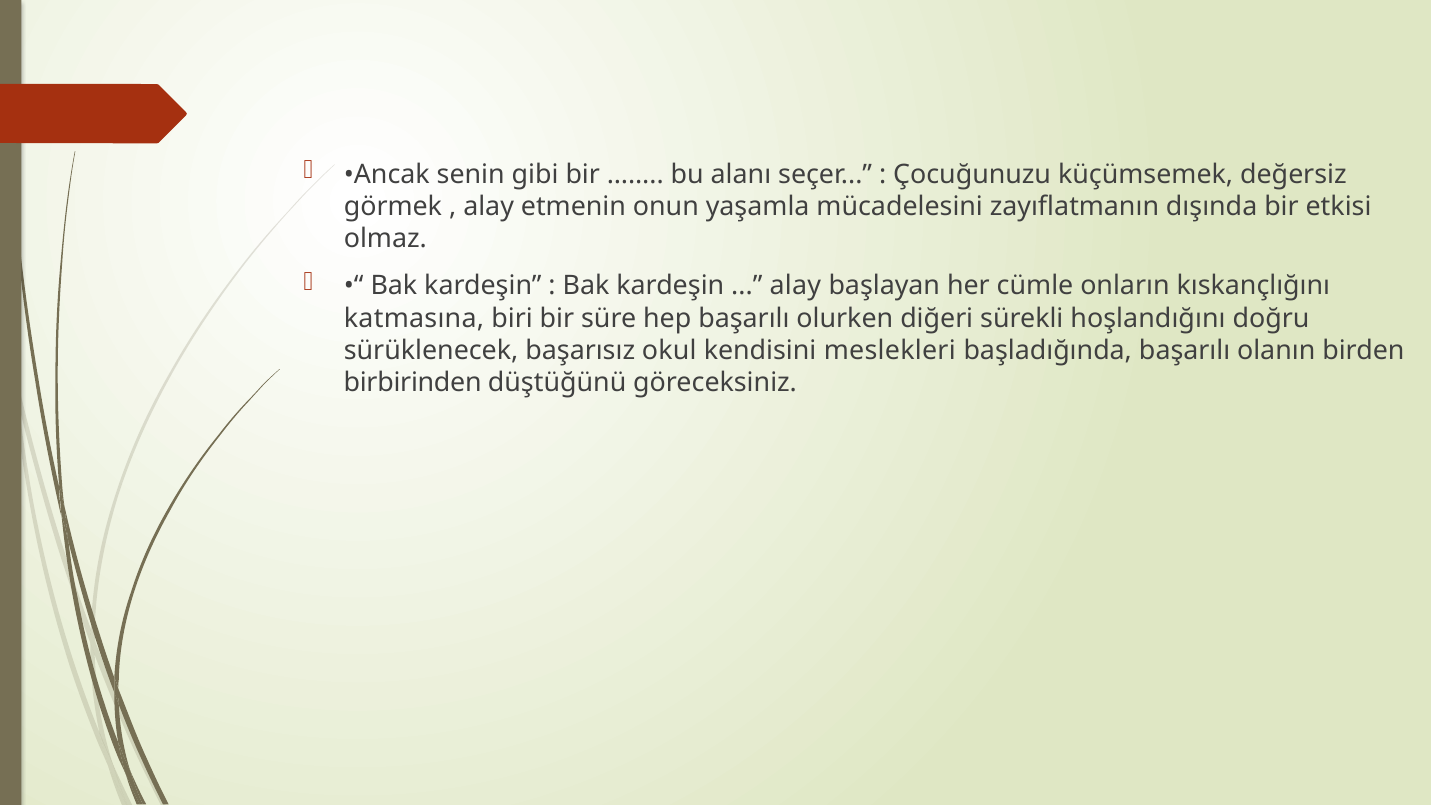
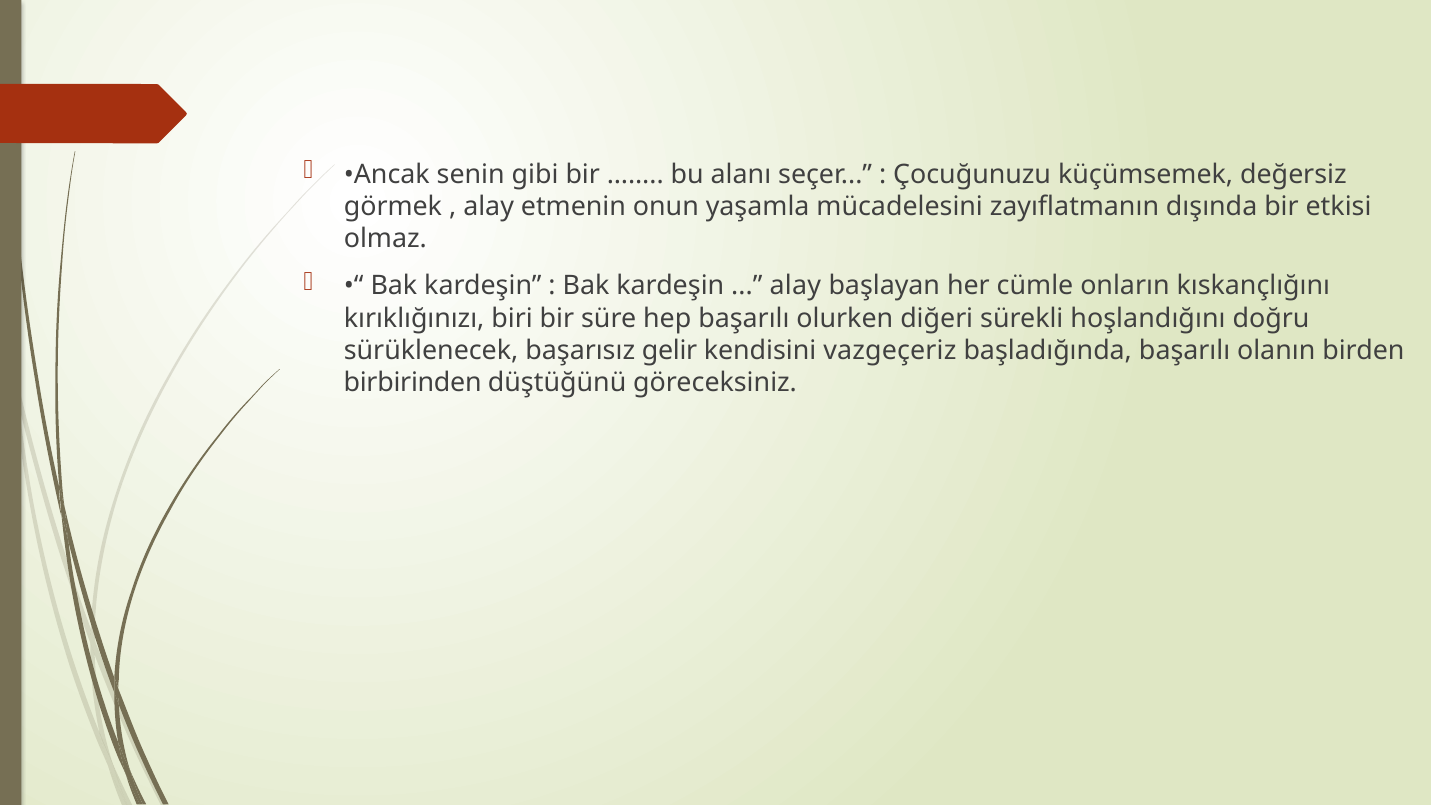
katmasına: katmasına -> kırıklığınızı (414, 318)
okul: okul -> gelir (670, 350)
meslekleri: meslekleri -> vazgeçeriz (890, 350)
